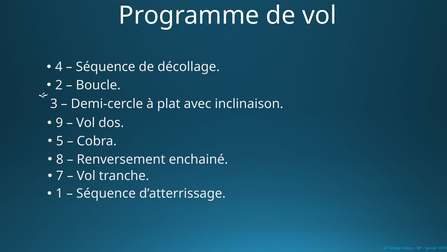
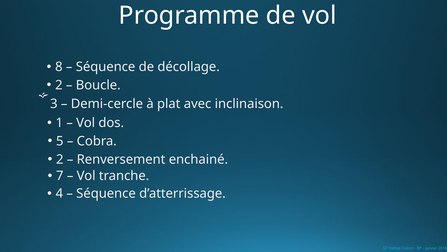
4: 4 -> 8 (59, 67)
9: 9 -> 1 (59, 123)
8: 8 -> 2 (60, 159)
1: 1 -> 4 (59, 193)
